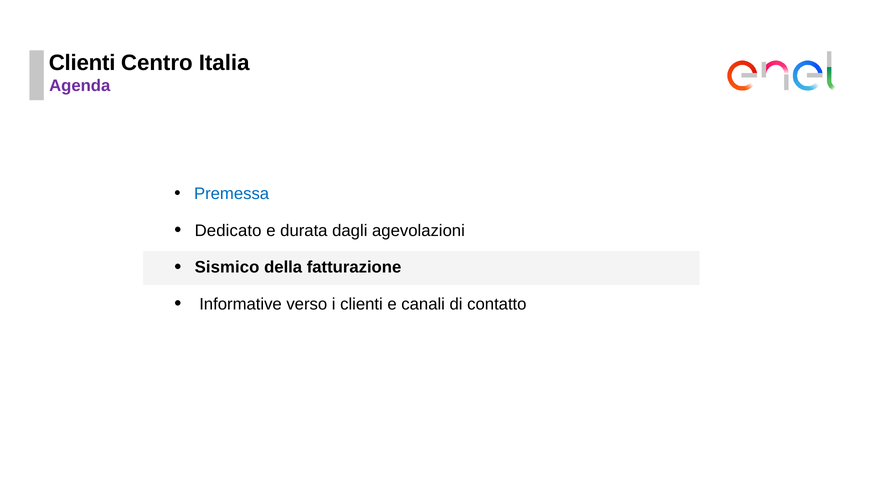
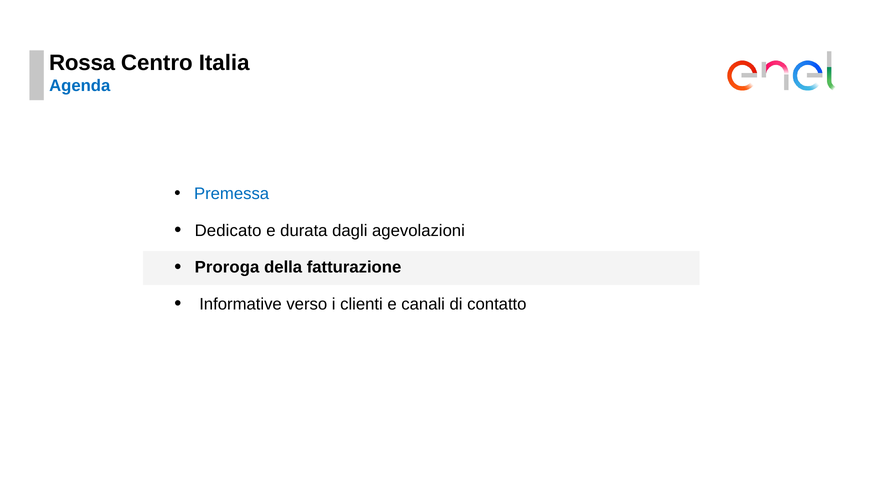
Clienti: Clienti -> Rossa (82, 63)
Agenda colour: purple -> blue (80, 86)
Sismico: Sismico -> Proroga (227, 268)
